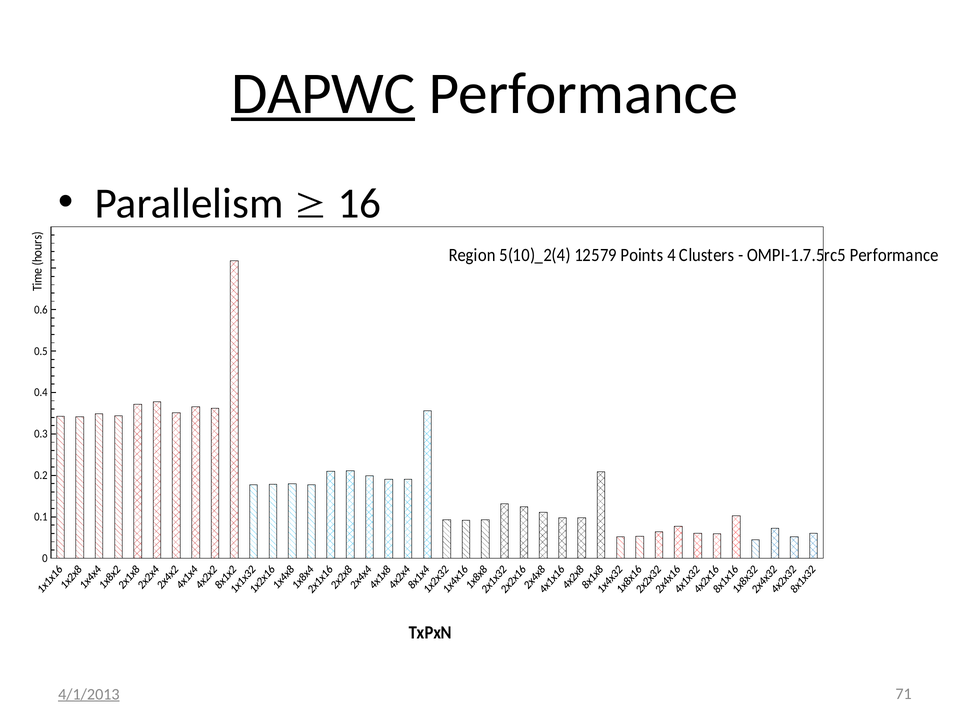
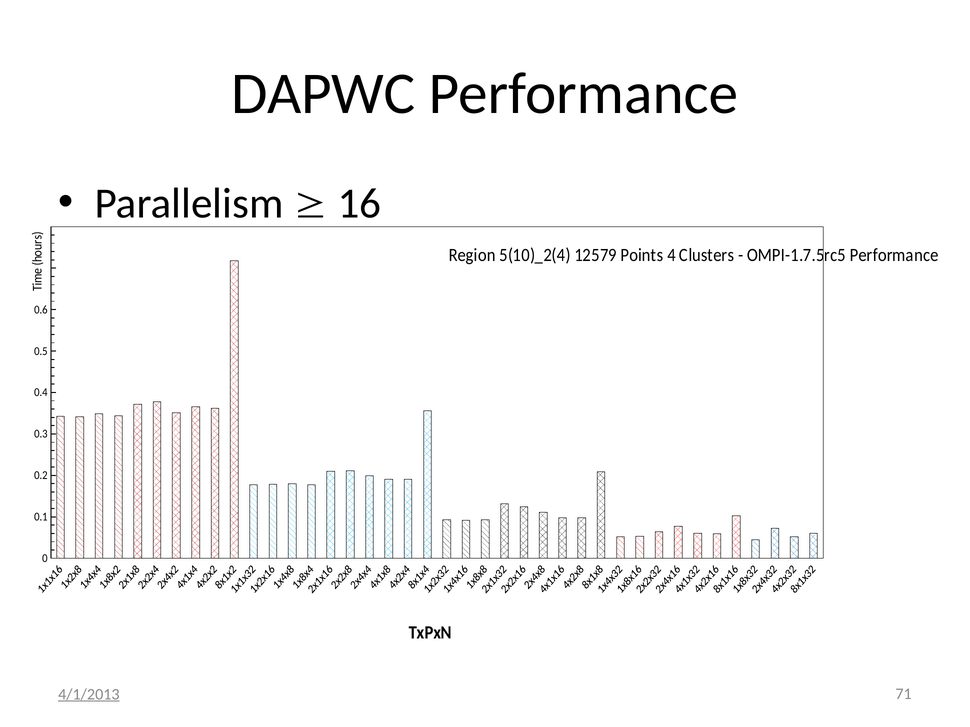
DAPWC underline: present -> none (323, 94)
